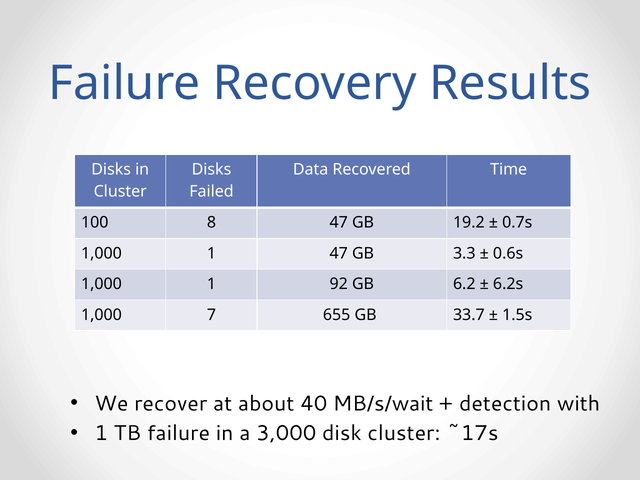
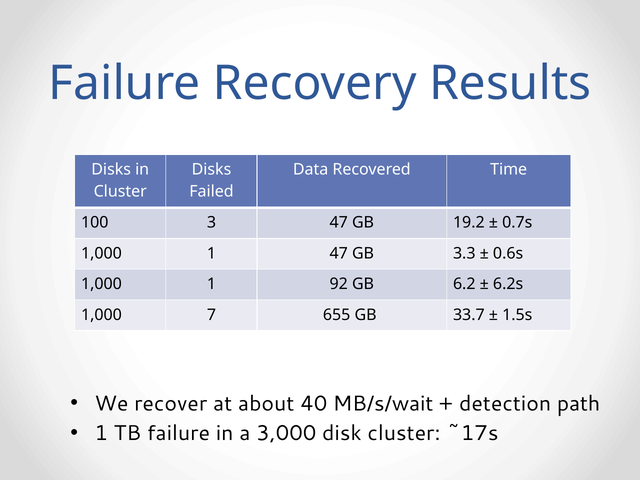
8: 8 -> 3 (212, 223)
with: with -> path (579, 403)
